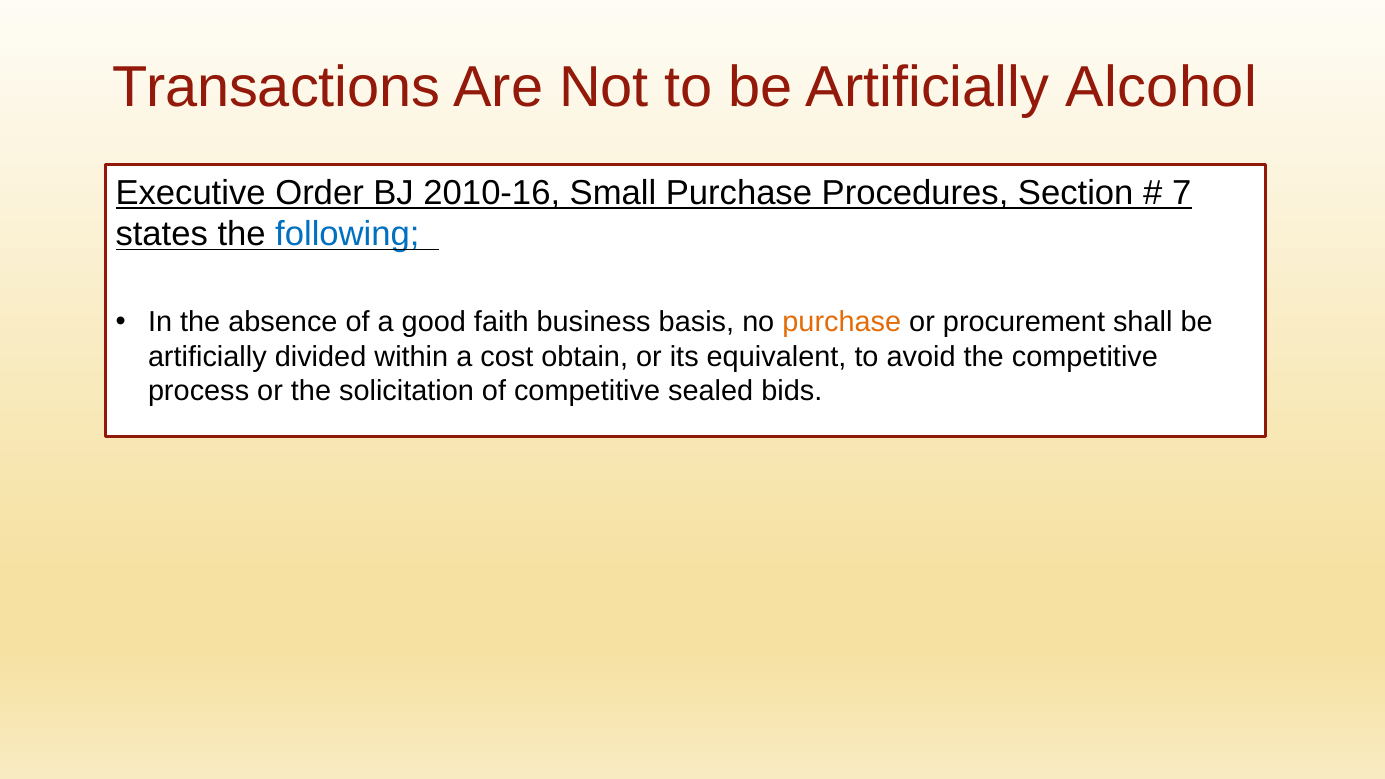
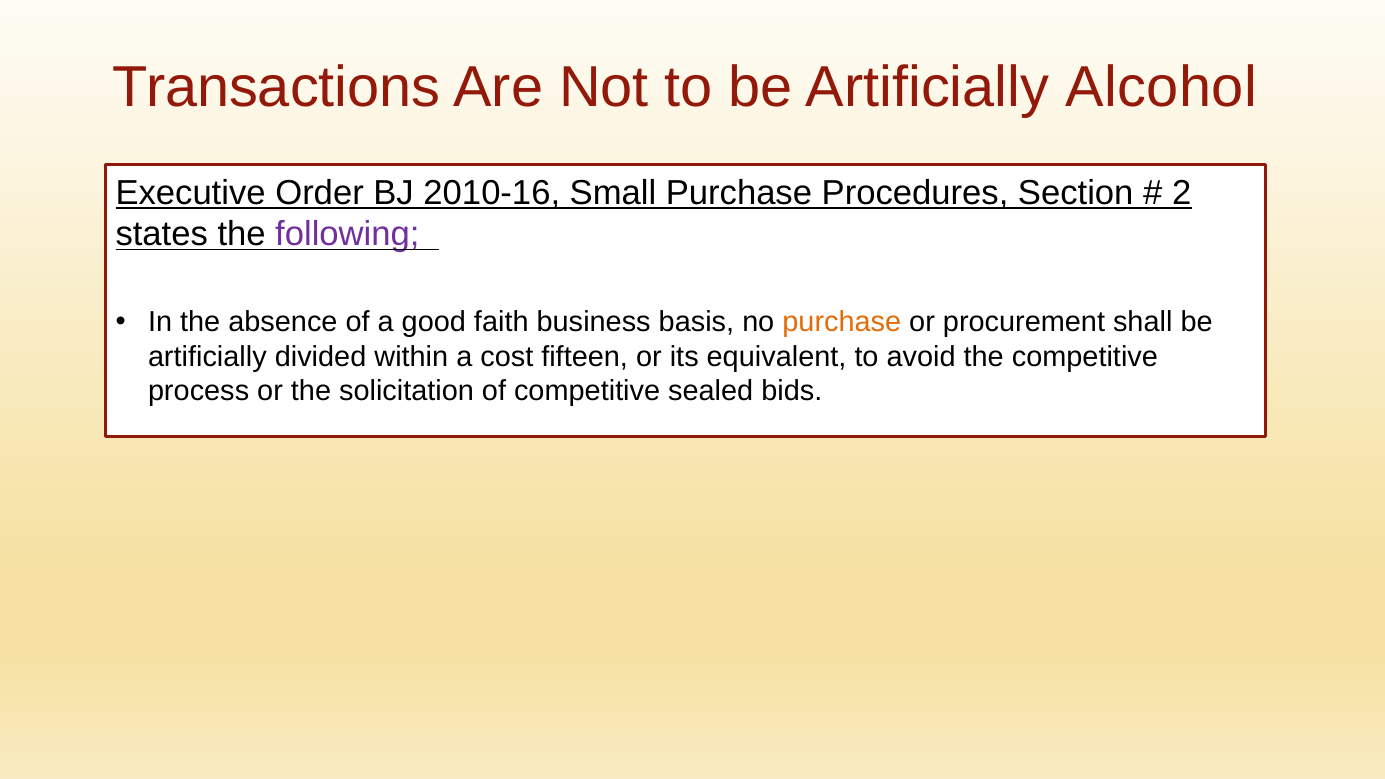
7: 7 -> 2 (1182, 193)
following colour: blue -> purple (347, 234)
obtain: obtain -> fifteen (585, 357)
